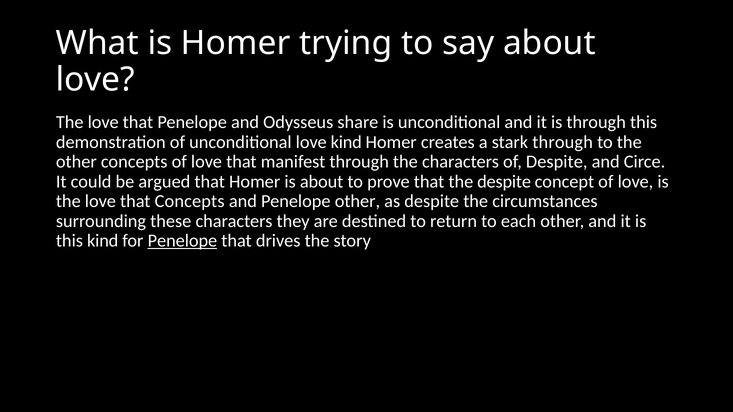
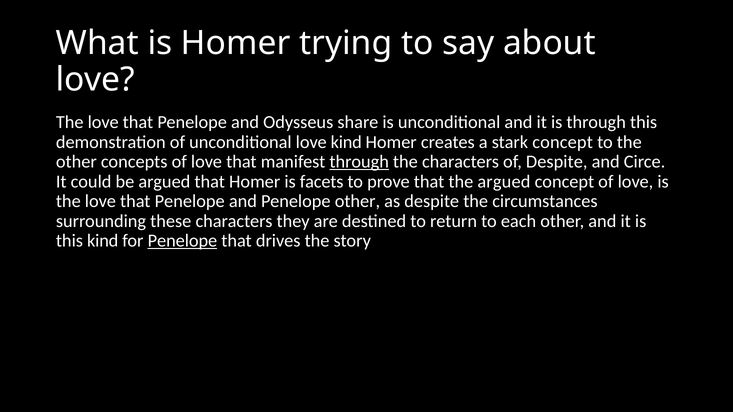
stark through: through -> concept (563, 142)
through underline: none -> present (359, 162)
is about: about -> facets (322, 182)
the despite: despite -> argued (504, 182)
Concepts: Concepts -> Penelope (190, 201)
